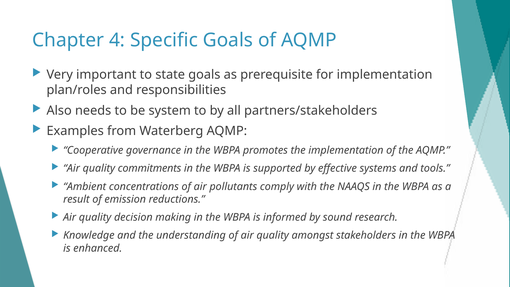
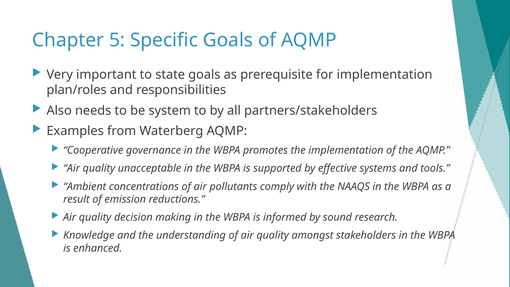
4: 4 -> 5 (117, 40)
commitments: commitments -> unacceptable (150, 168)
